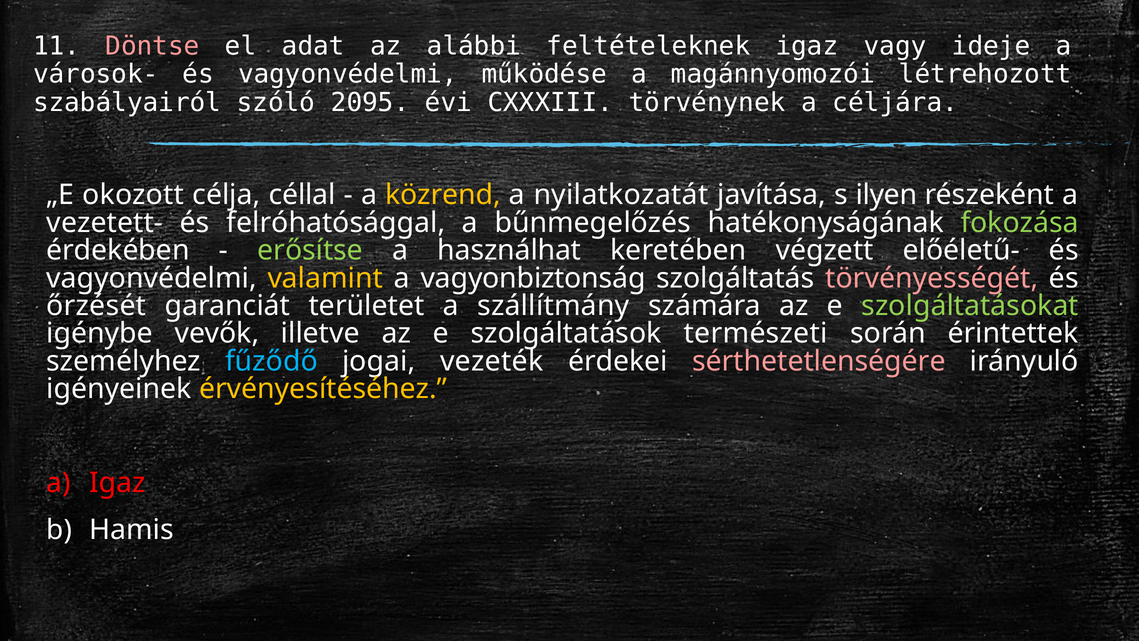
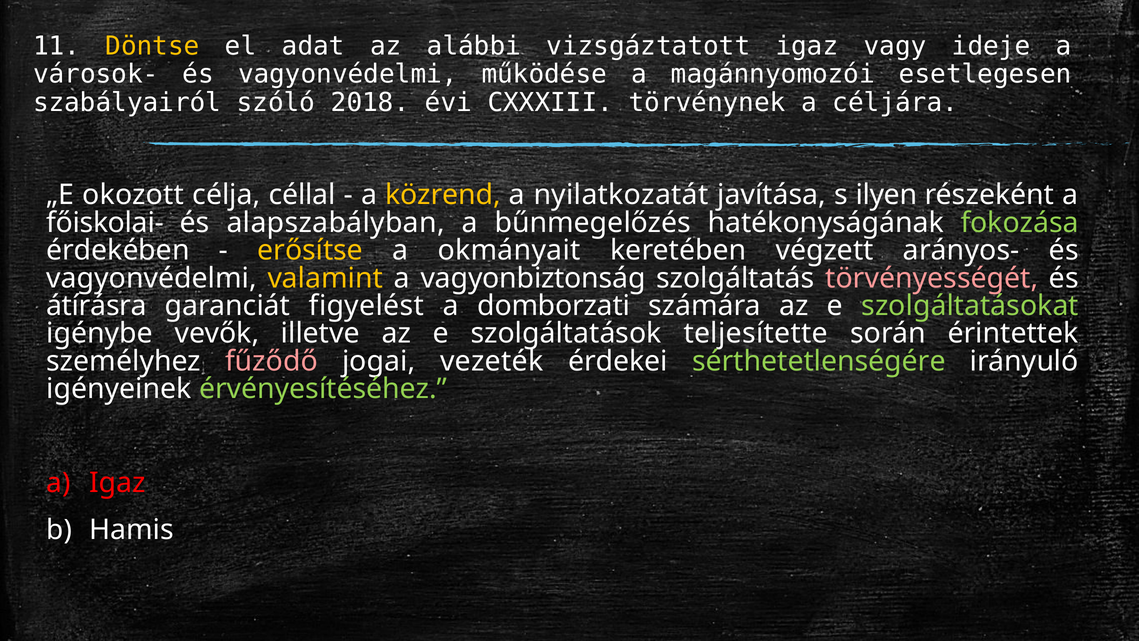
Döntse colour: pink -> yellow (153, 46)
feltételeknek: feltételeknek -> vizsgáztatott (648, 46)
létrehozott: létrehozott -> esetlegesen (985, 74)
2095: 2095 -> 2018 (370, 102)
vezetett-: vezetett- -> főiskolai- (105, 223)
felróhatósággal: felróhatósággal -> alapszabályban (336, 223)
erősítse colour: light green -> yellow (310, 250)
használhat: használhat -> okmányait (509, 250)
előéletű-: előéletű- -> arányos- (961, 250)
őrzését: őrzését -> átírásra (96, 306)
területet: területet -> figyelést (366, 306)
szállítmány: szállítmány -> domborzati (554, 306)
természeti: természeti -> teljesítette (756, 333)
fűződő colour: light blue -> pink (271, 361)
sérthetetlenségére colour: pink -> light green (819, 361)
érvényesítéséhez colour: yellow -> light green (323, 389)
